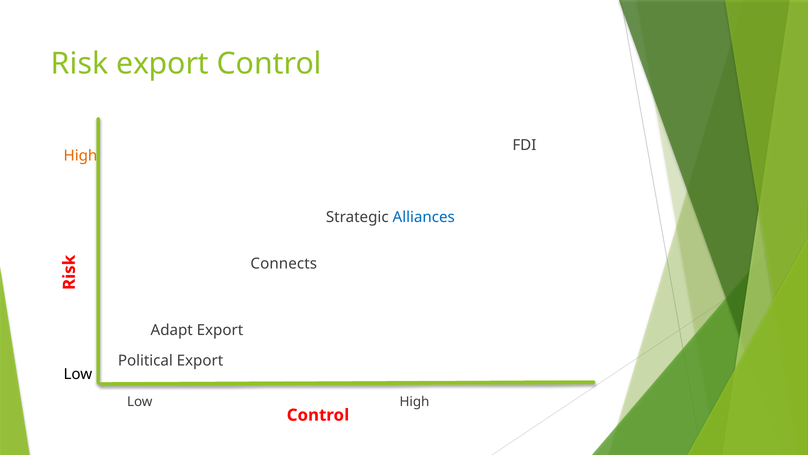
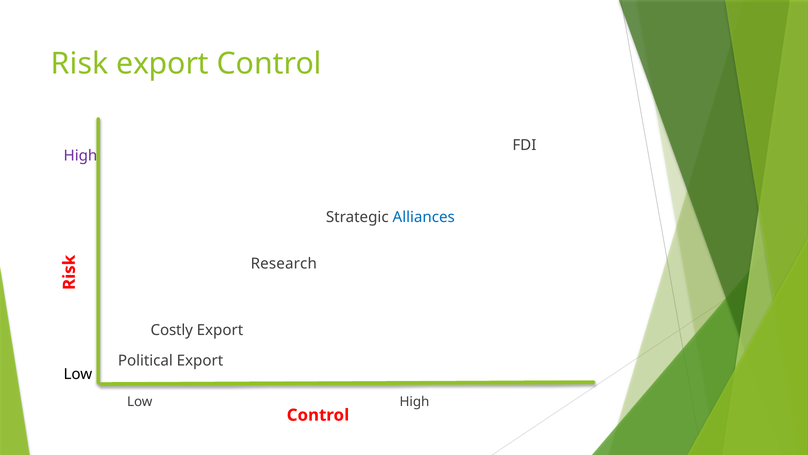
High colour: orange -> purple (80, 156)
Connects: Connects -> Research (284, 264)
Adapt: Adapt -> Costly (172, 330)
